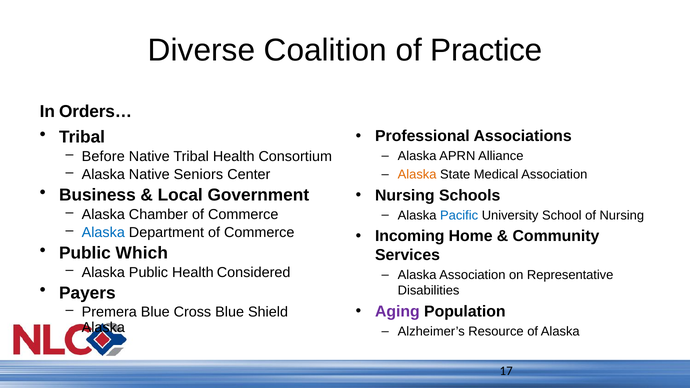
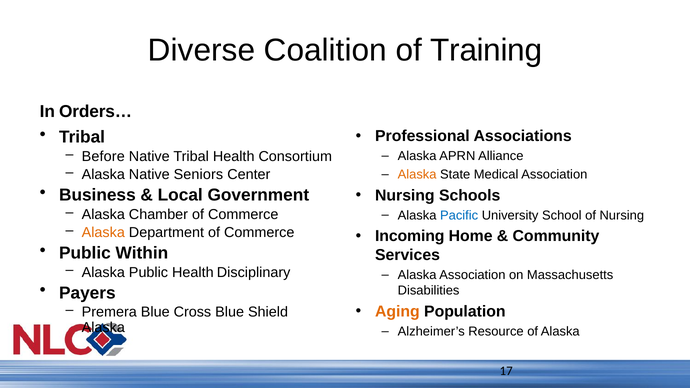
Practice: Practice -> Training (486, 50)
Alaska colour: blue -> orange (103, 233)
Which: Which -> Within (142, 253)
Considered: Considered -> Disciplinary (254, 272)
Representative: Representative -> Massachusetts (570, 275)
Aging colour: purple -> orange (397, 312)
